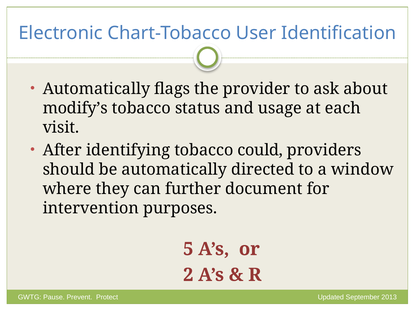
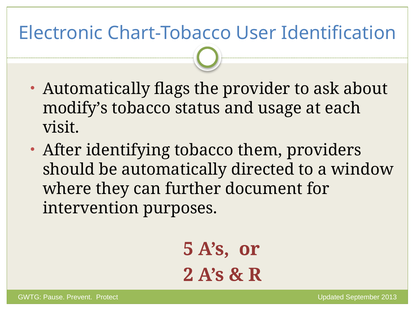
could: could -> them (260, 150)
